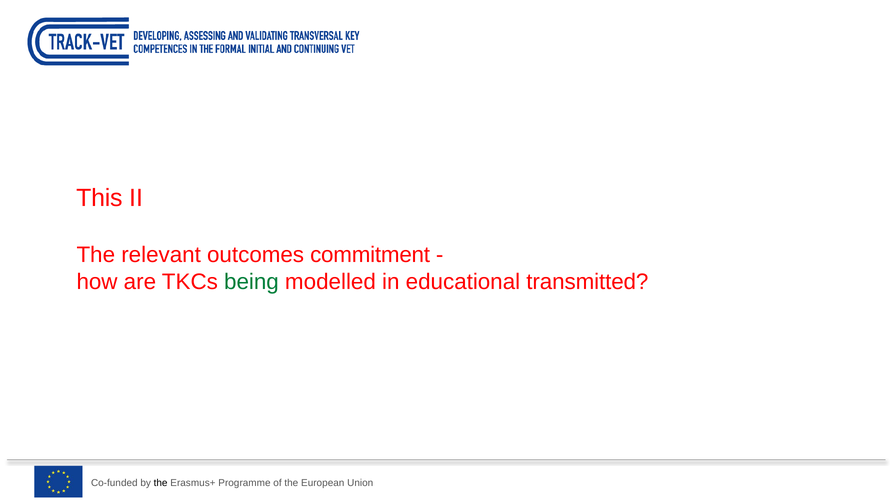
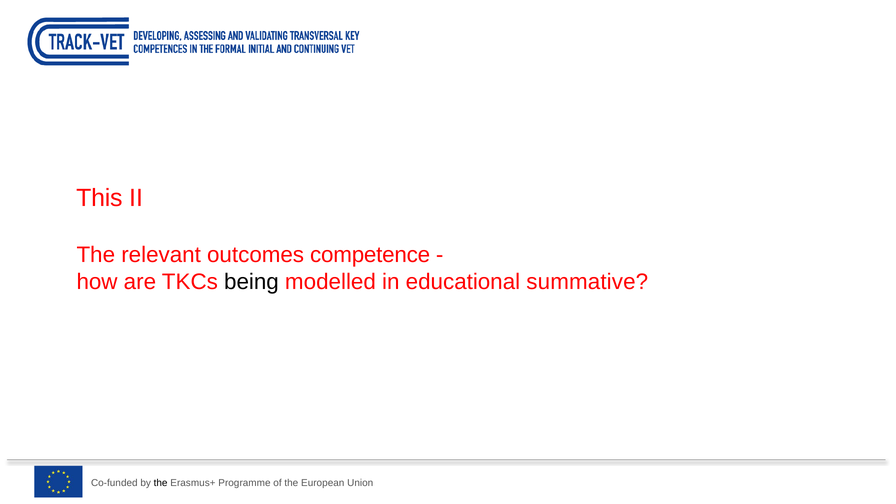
commitment: commitment -> competence (370, 255)
being colour: green -> black (251, 282)
transmitted: transmitted -> summative (587, 282)
